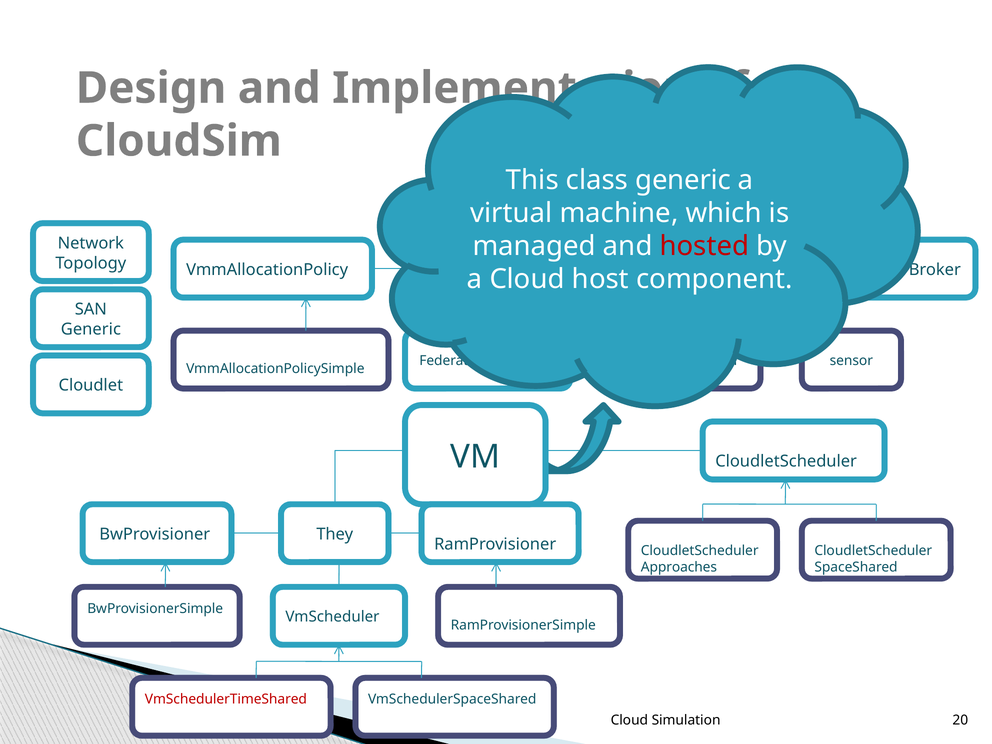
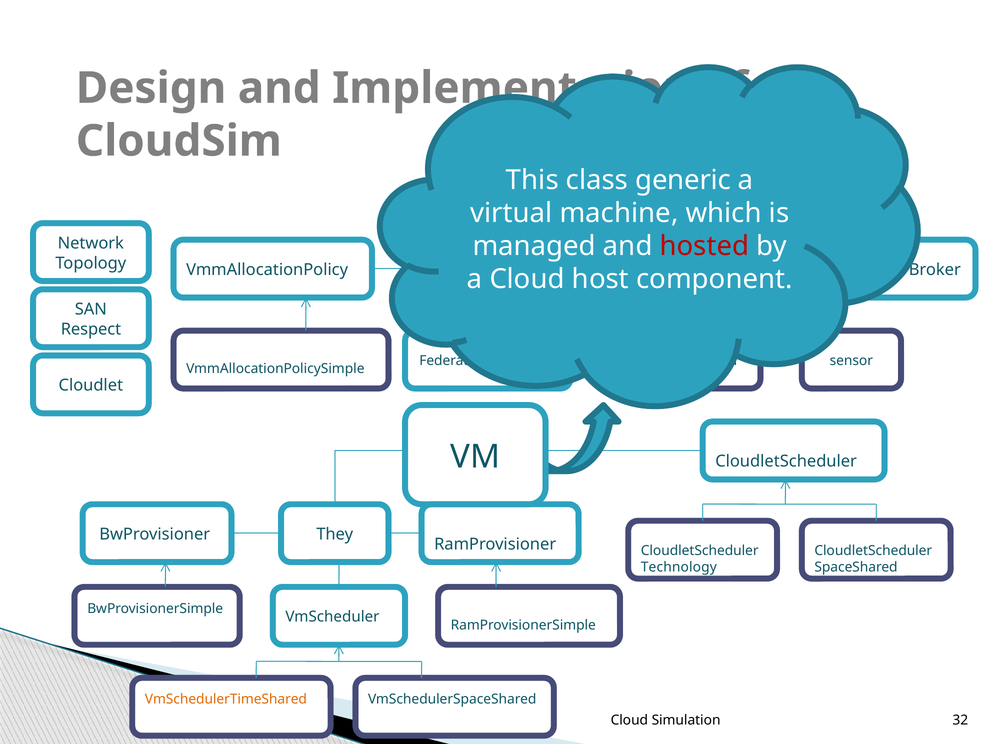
Generic: Generic -> Respect (91, 329)
Approaches: Approaches -> Technology (679, 567)
VmSchedulerTimeShared colour: red -> orange (226, 699)
20: 20 -> 32 (960, 720)
